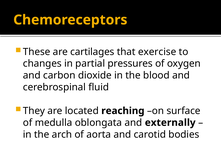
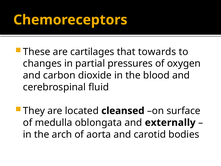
exercise: exercise -> towards (157, 52)
reaching: reaching -> cleansed (123, 111)
